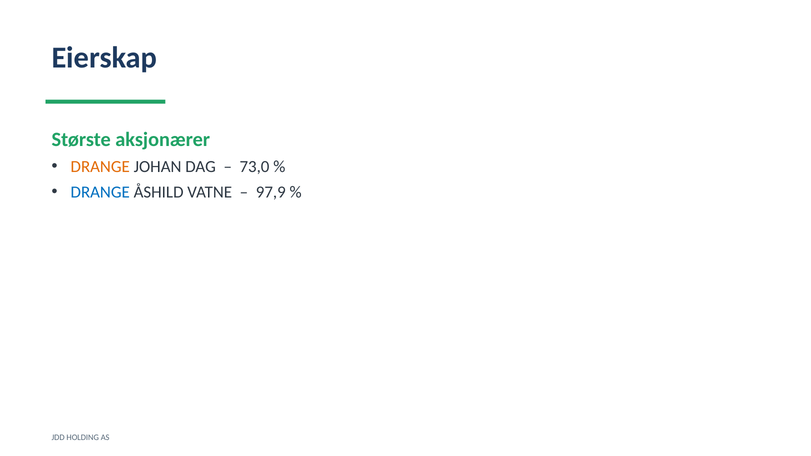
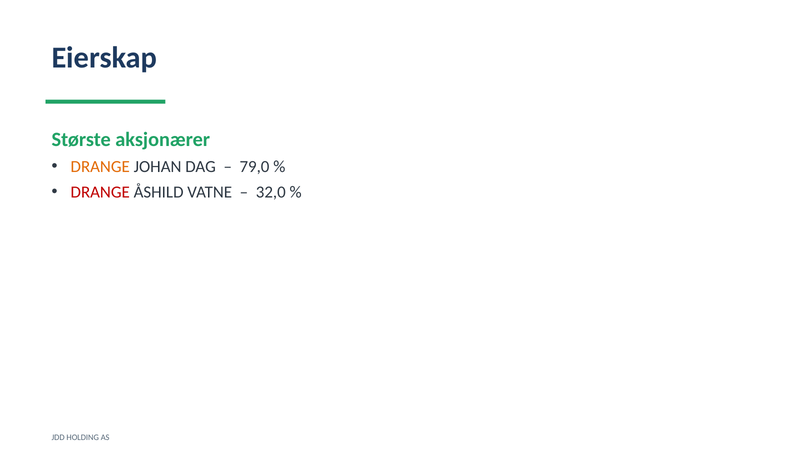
73,0: 73,0 -> 79,0 (254, 167)
DRANGE colour: blue -> red (100, 192)
97,9: 97,9 -> 32,0 (271, 192)
